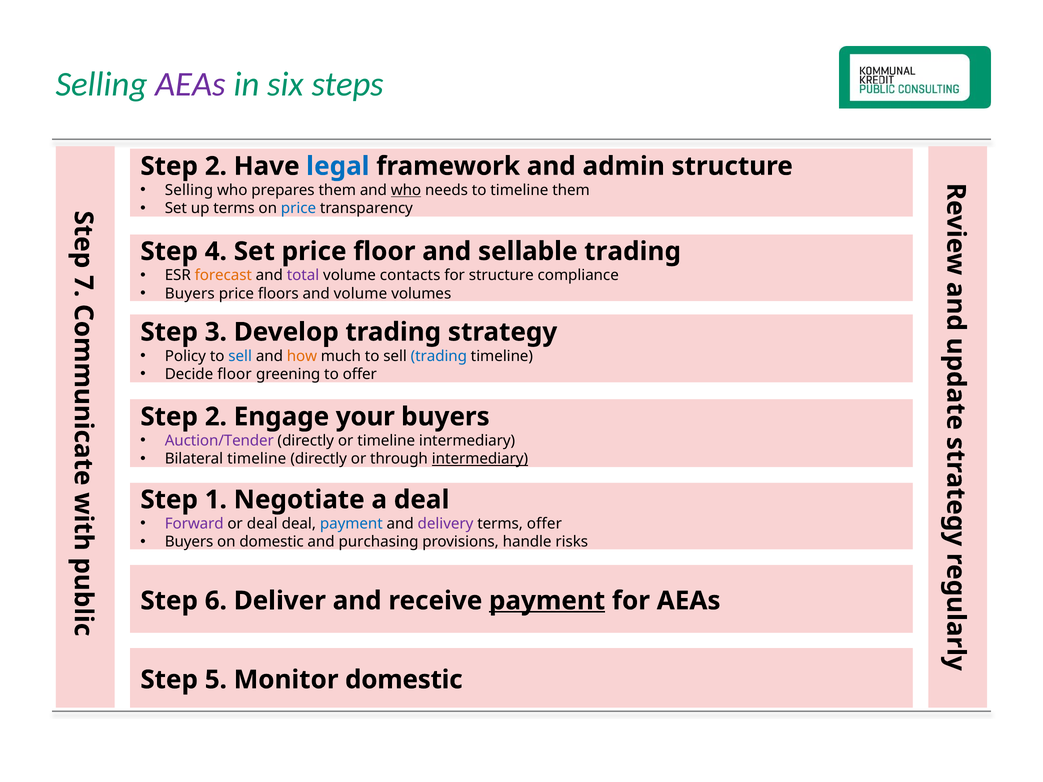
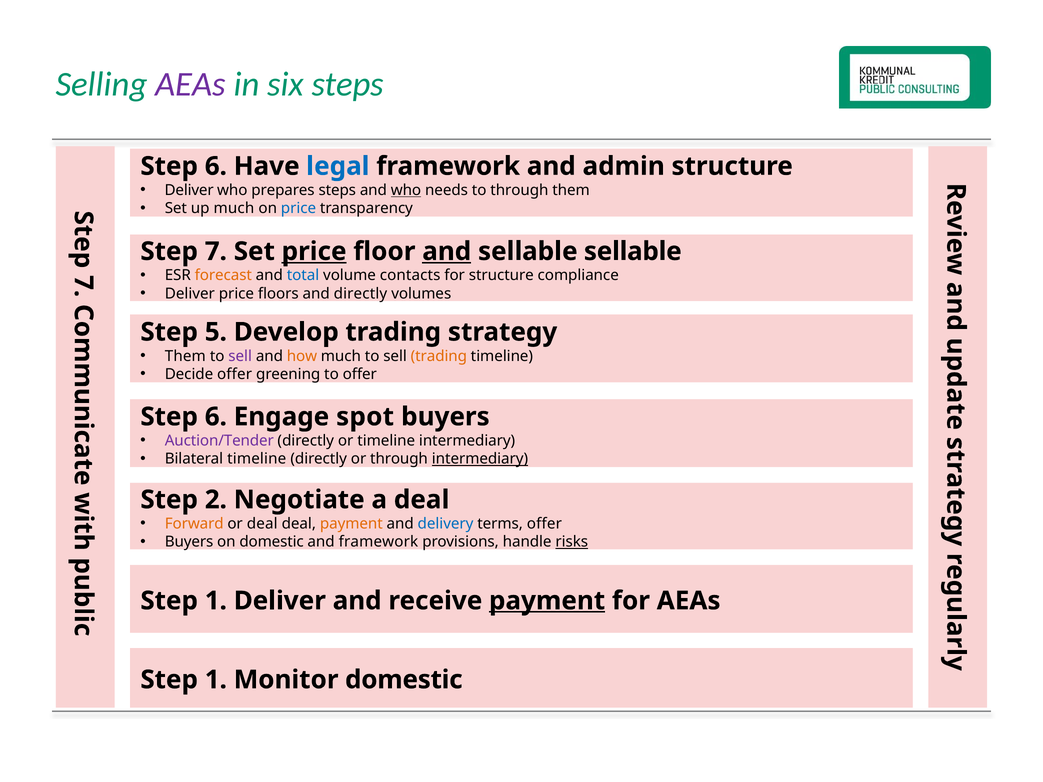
2: 2 -> 6 (216, 166)
Selling: Selling -> Deliver (189, 190)
prepares them: them -> steps (337, 190)
to timeline: timeline -> through (519, 190)
up terms: terms -> much (234, 209)
4: 4 -> 7 (216, 251)
price underline: none -> present (314, 251)
and underline: none -> present (447, 251)
sellable trading: trading -> sellable (633, 251)
total colour: purple -> blue (303, 275)
Buyers: Buyers -> Deliver (190, 294)
and volume: volume -> directly (360, 294)
3: 3 -> 5 (216, 332)
Policy: Policy -> Them (185, 356)
sell colour: blue -> purple (240, 356)
trading colour: blue -> orange (439, 356)
Decide floor: floor -> offer (235, 374)
2: 2 -> 6 (216, 417)
your: your -> spot (365, 417)
1: 1 -> 2 (216, 500)
Forward colour: purple -> orange (194, 524)
payment colour: blue -> orange (351, 524)
delivery colour: purple -> blue (446, 524)
and purchasing: purchasing -> framework (378, 542)
risks underline: none -> present (572, 542)
6: 6 -> 1 (216, 601)
5: 5 -> 1 (216, 680)
